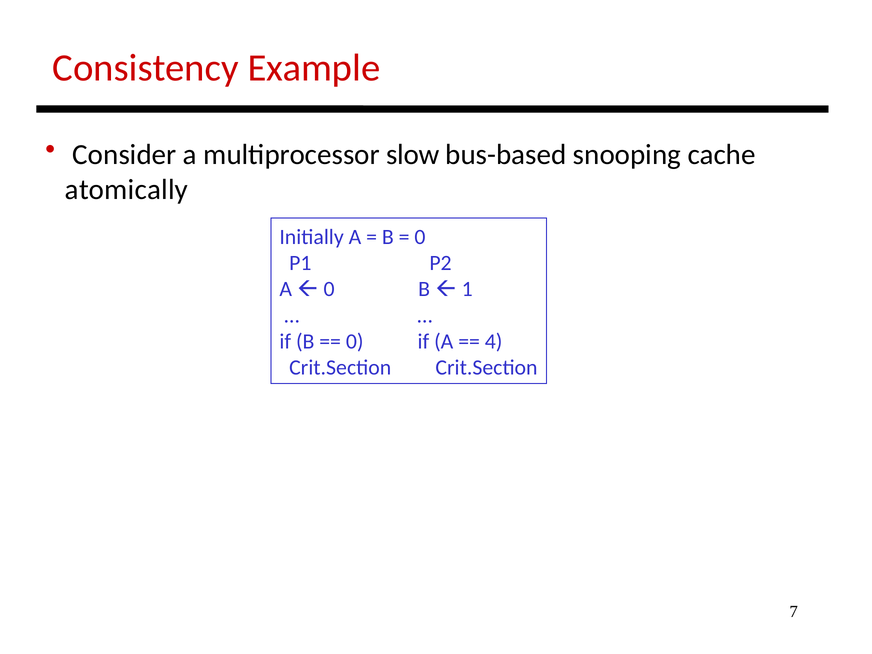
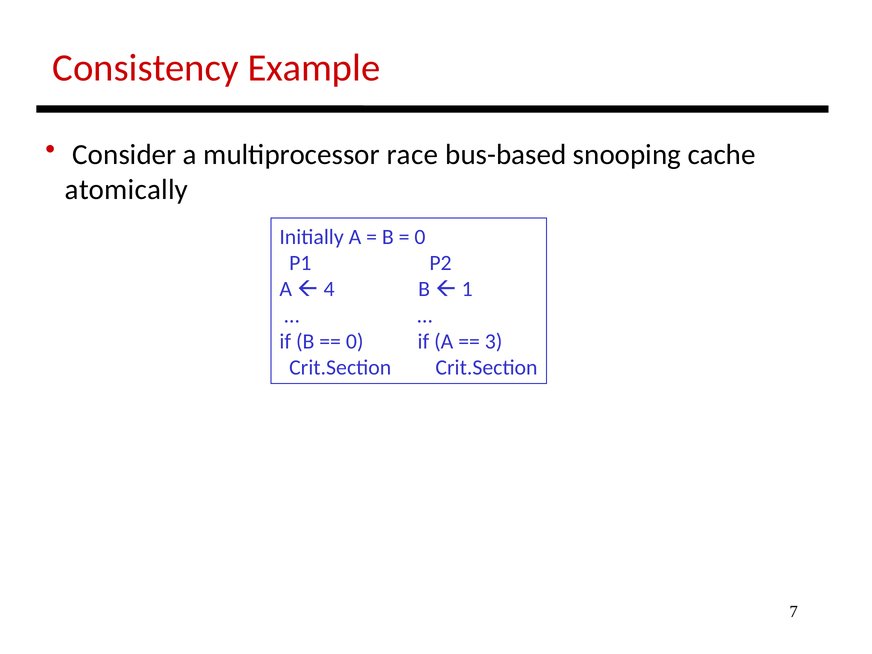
slow: slow -> race (412, 155)
0: 0 -> 4 (329, 289)
4: 4 -> 3 (494, 342)
